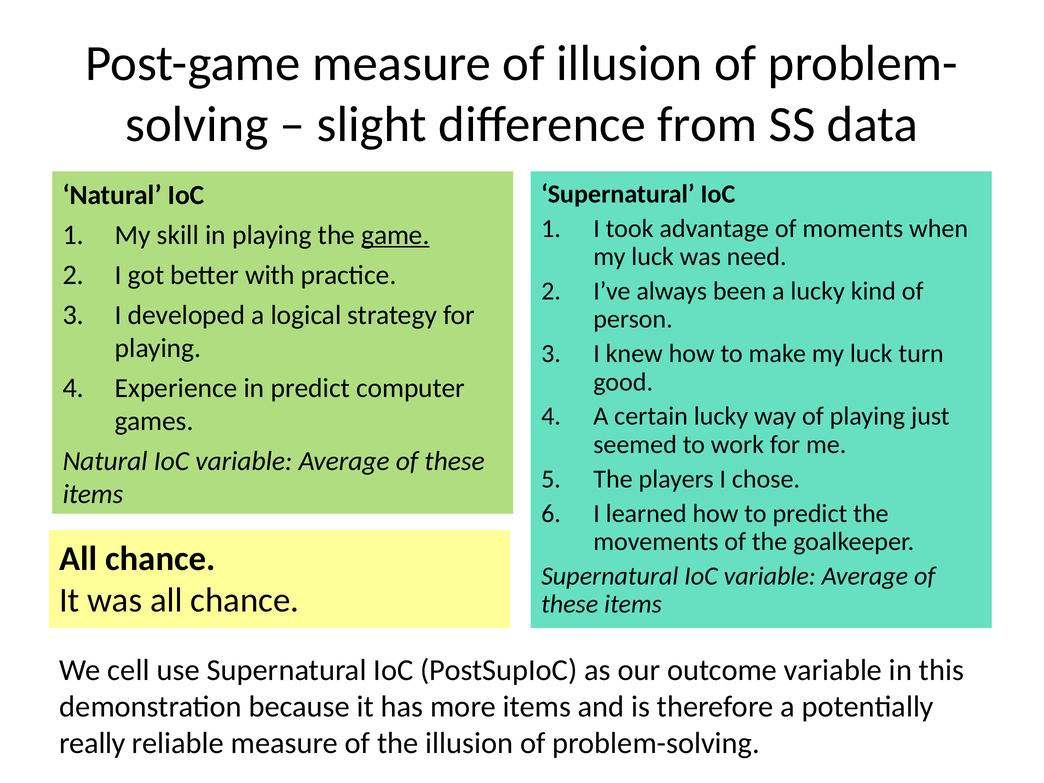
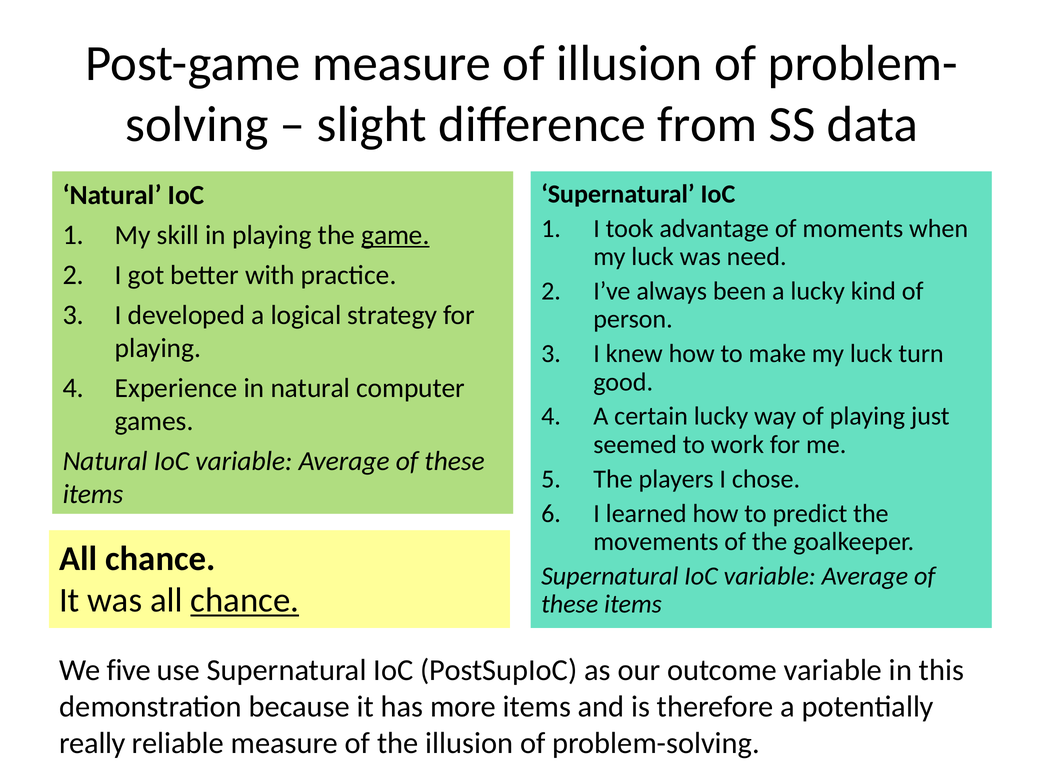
in predict: predict -> natural (310, 388)
chance underline: none -> present (245, 600)
cell: cell -> five (129, 670)
